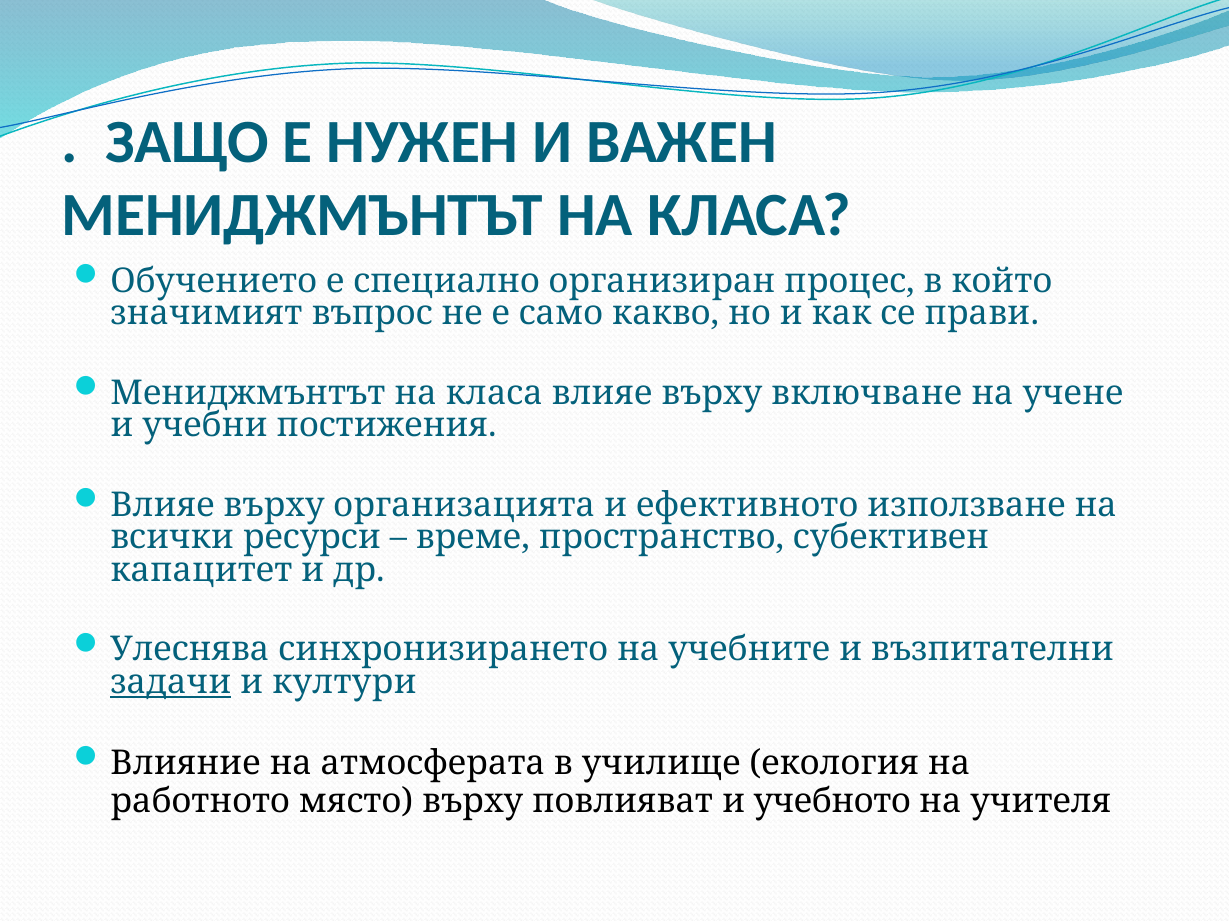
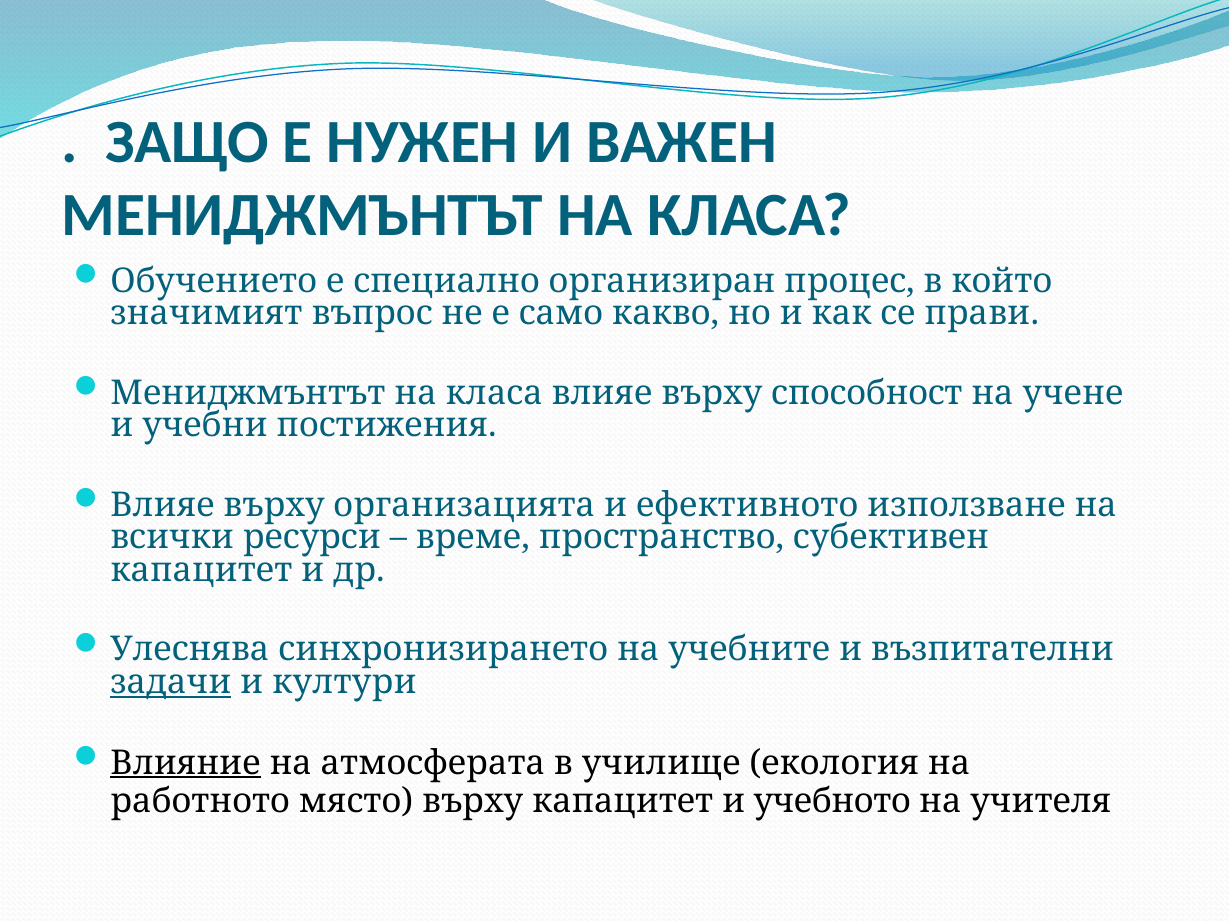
включване: включване -> способност (867, 393)
Влияние underline: none -> present (185, 763)
върху повлияват: повлияват -> капацитет (623, 801)
